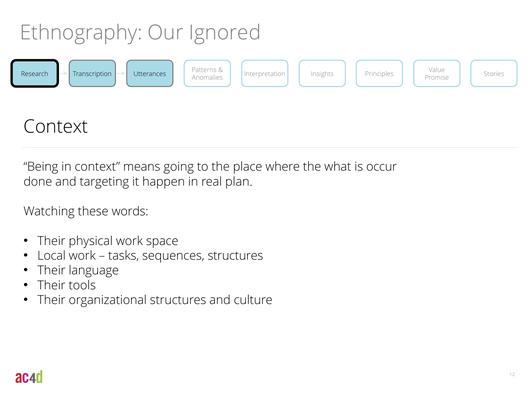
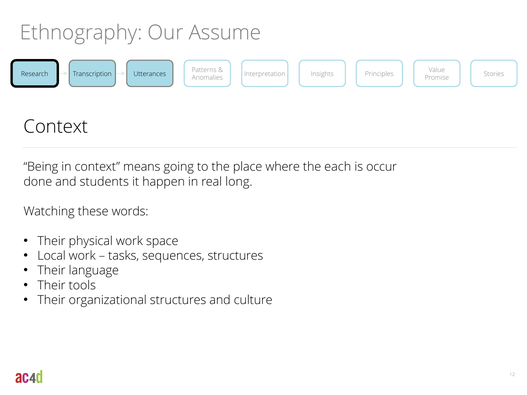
Ignored: Ignored -> Assume (225, 33)
what: what -> each (338, 167)
targeting: targeting -> students (104, 182)
plan: plan -> long (239, 182)
